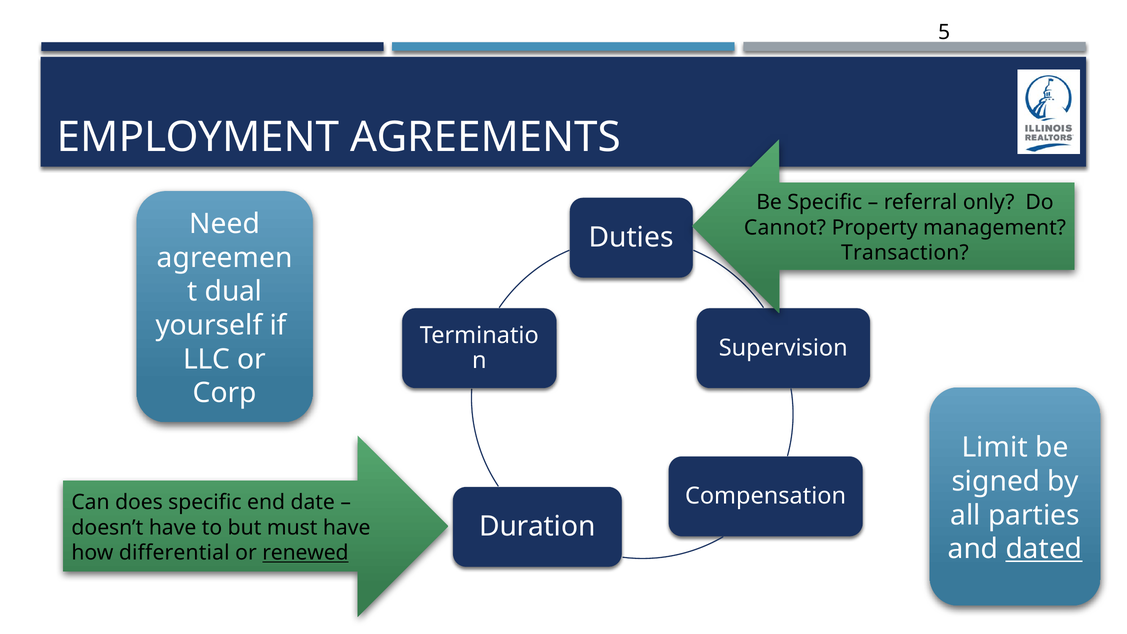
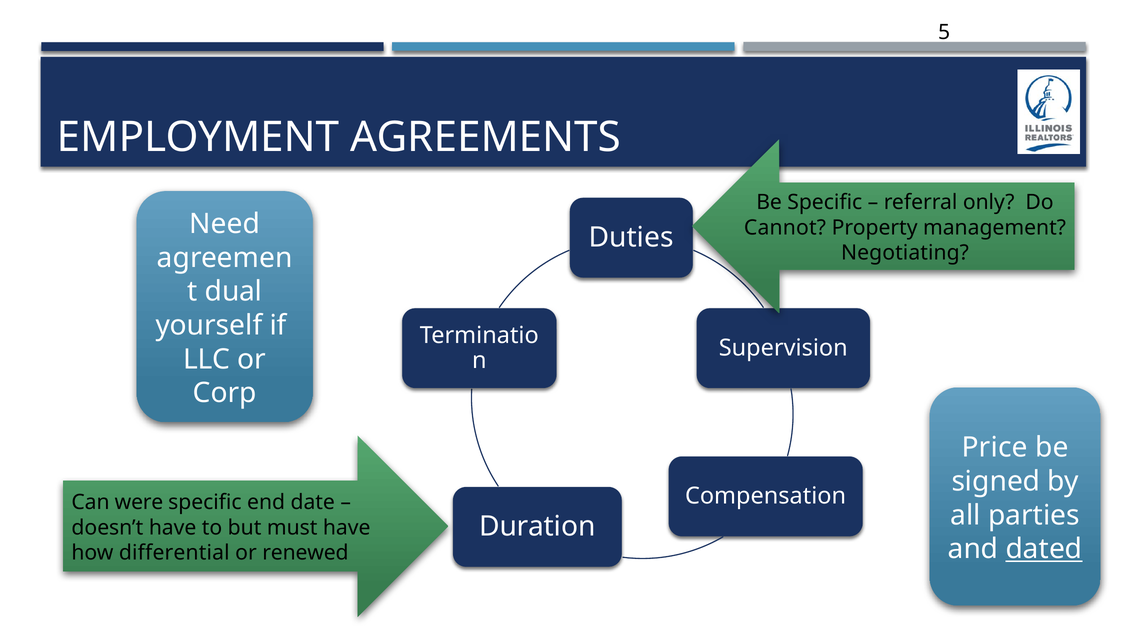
Transaction: Transaction -> Negotiating (905, 253)
Limit: Limit -> Price (995, 448)
does: does -> were (139, 502)
renewed underline: present -> none (305, 553)
